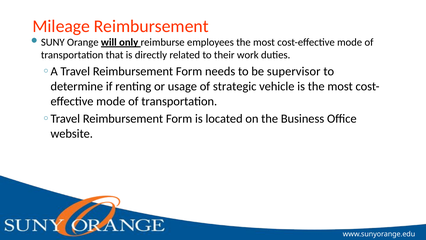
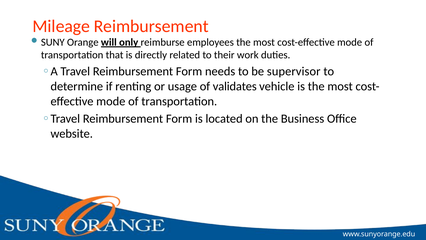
strategic: strategic -> validates (235, 86)
